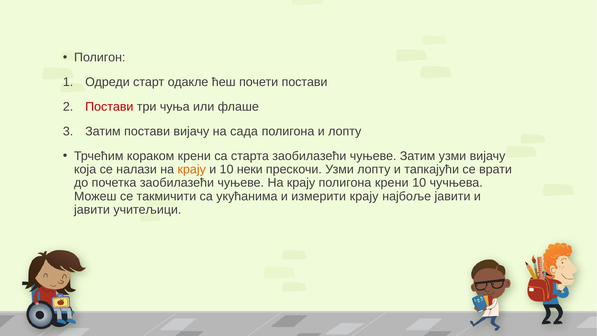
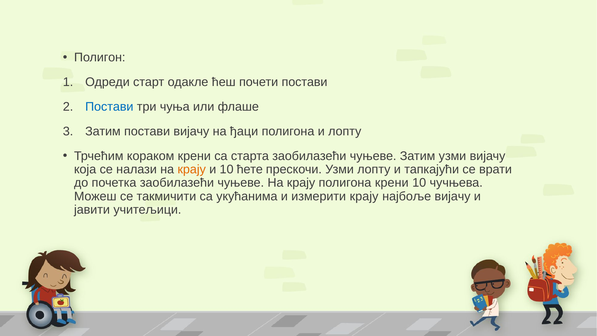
Постави colour: red -> blue (109, 107)
сада: сада -> ђаци (244, 131)
неки: неки -> ћете (250, 169)
најбоље јавити: јавити -> вијачу (453, 196)
